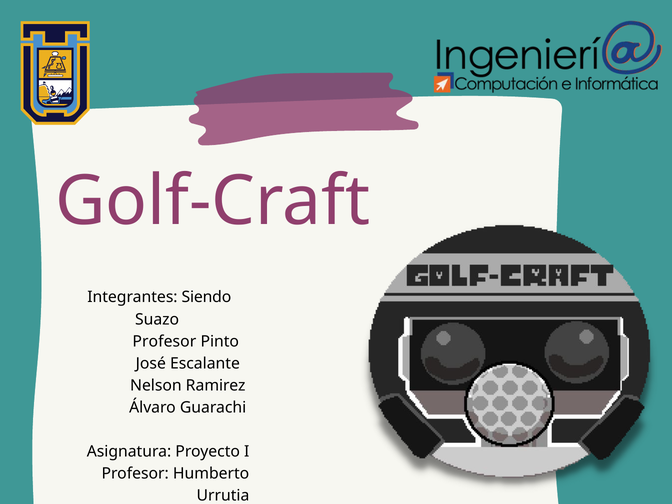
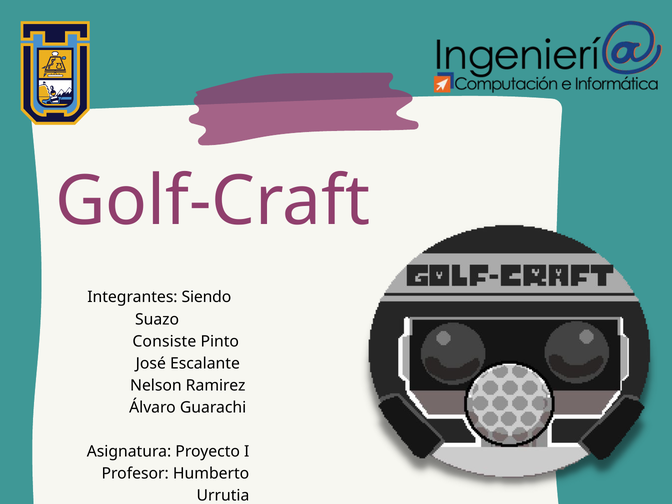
Profesor: Profesor -> Consiste (164, 341)
